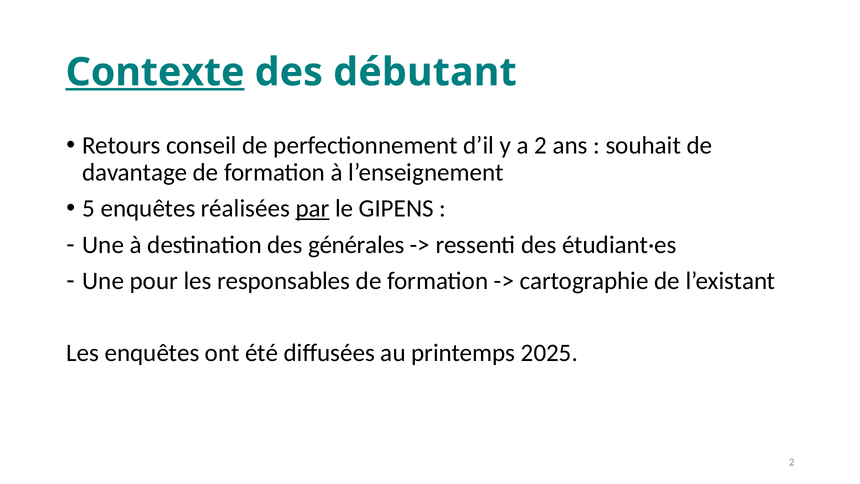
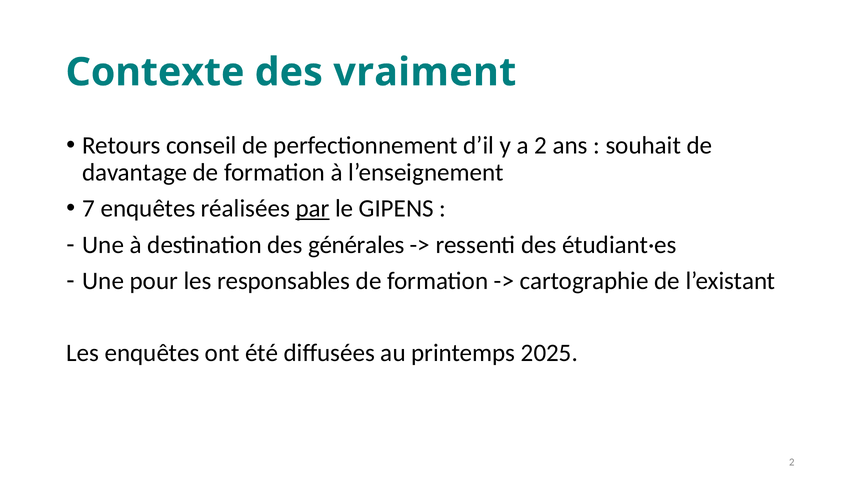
Contexte underline: present -> none (155, 72)
débutant: débutant -> vraiment (425, 72)
5: 5 -> 7 (89, 209)
